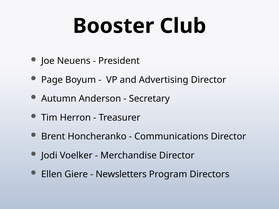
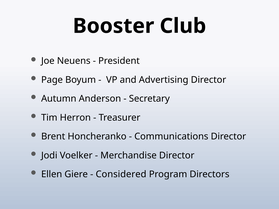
Newsletters: Newsletters -> Considered (121, 174)
